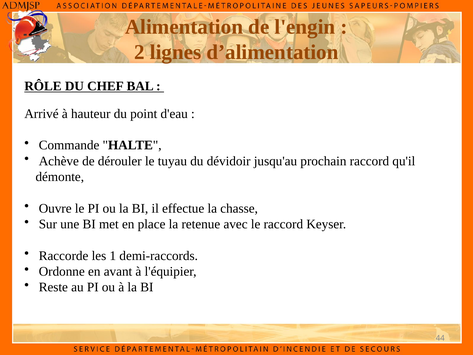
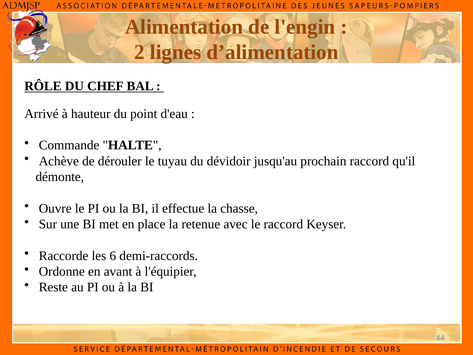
1: 1 -> 6 (113, 256)
